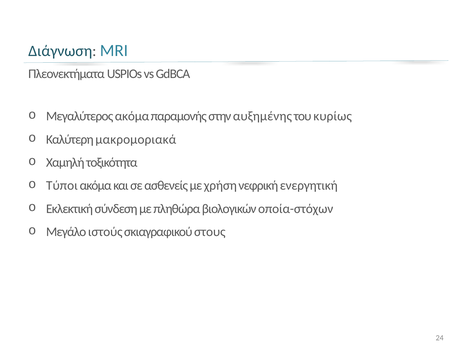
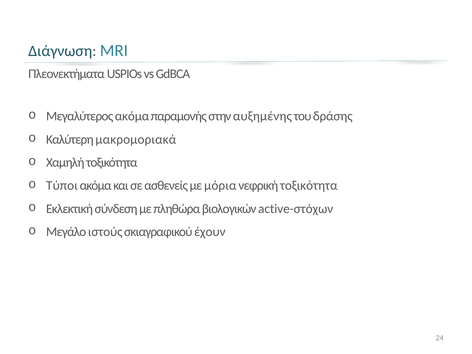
κυρίως: κυρίως -> δράσης (333, 116)
χρήση: χρήση -> μόρια (220, 186)
νεφρική ενεργητική: ενεργητική -> τοξικότητα (309, 186)
οποία-στόχων: οποία-στόχων -> active-στόχων (296, 209)
στους: στους -> έχουν (210, 232)
